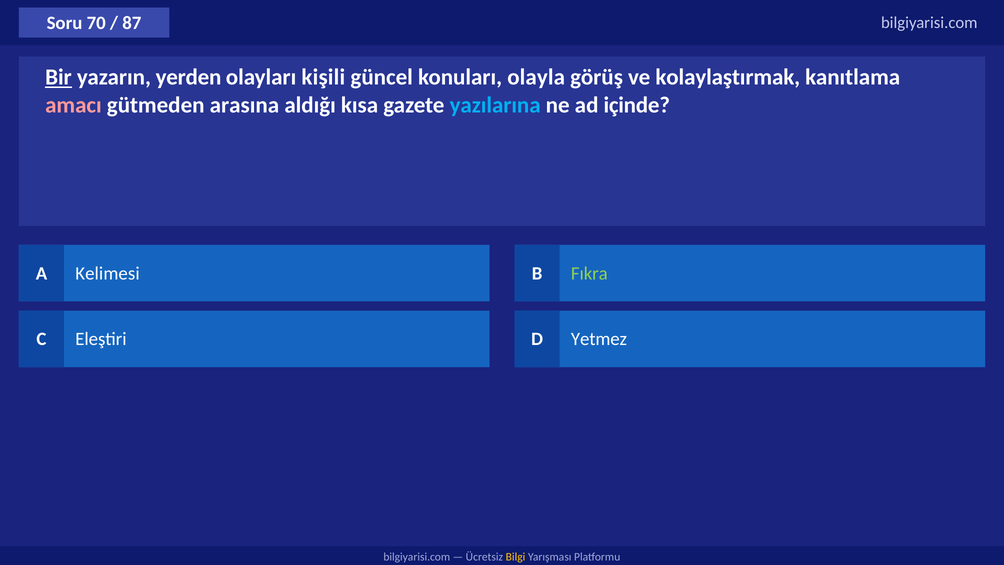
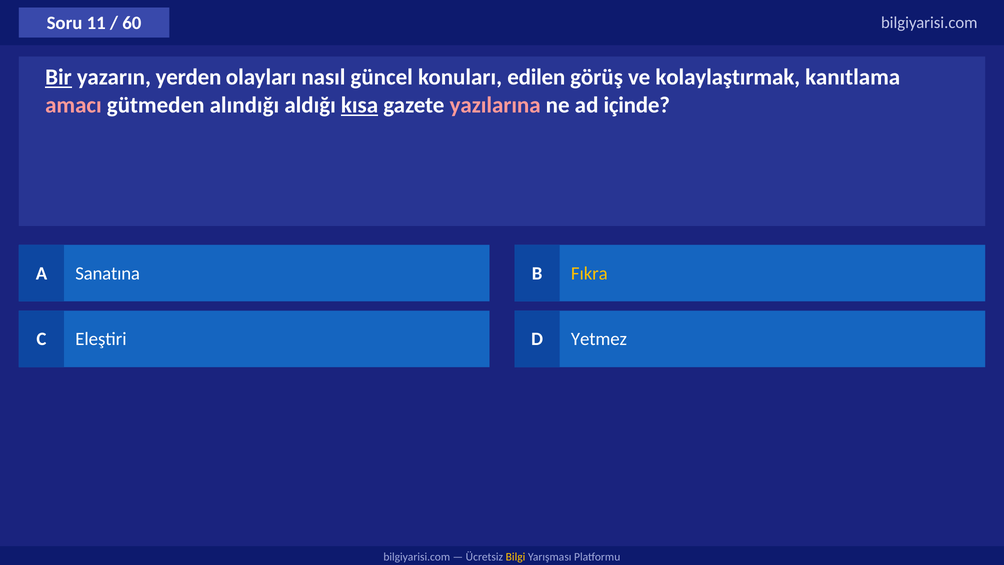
70: 70 -> 11 (96, 23)
87: 87 -> 60 (132, 23)
kişili: kişili -> nasıl (323, 77)
olayla: olayla -> edilen (536, 77)
arasına: arasına -> alındığı (244, 105)
kısa underline: none -> present (360, 105)
yazılarına colour: light blue -> pink (495, 105)
Kelimesi: Kelimesi -> Sanatına (108, 273)
Fıkra colour: light green -> yellow (589, 273)
